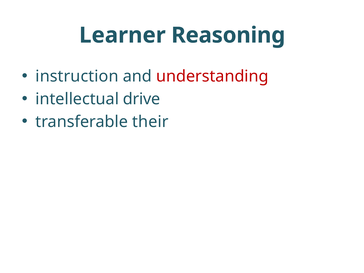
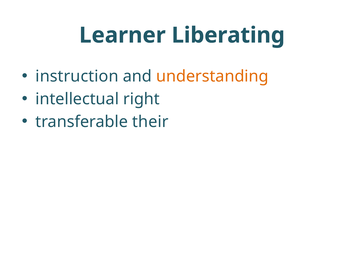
Reasoning: Reasoning -> Liberating (228, 35)
understanding colour: red -> orange (212, 76)
drive: drive -> right (141, 99)
